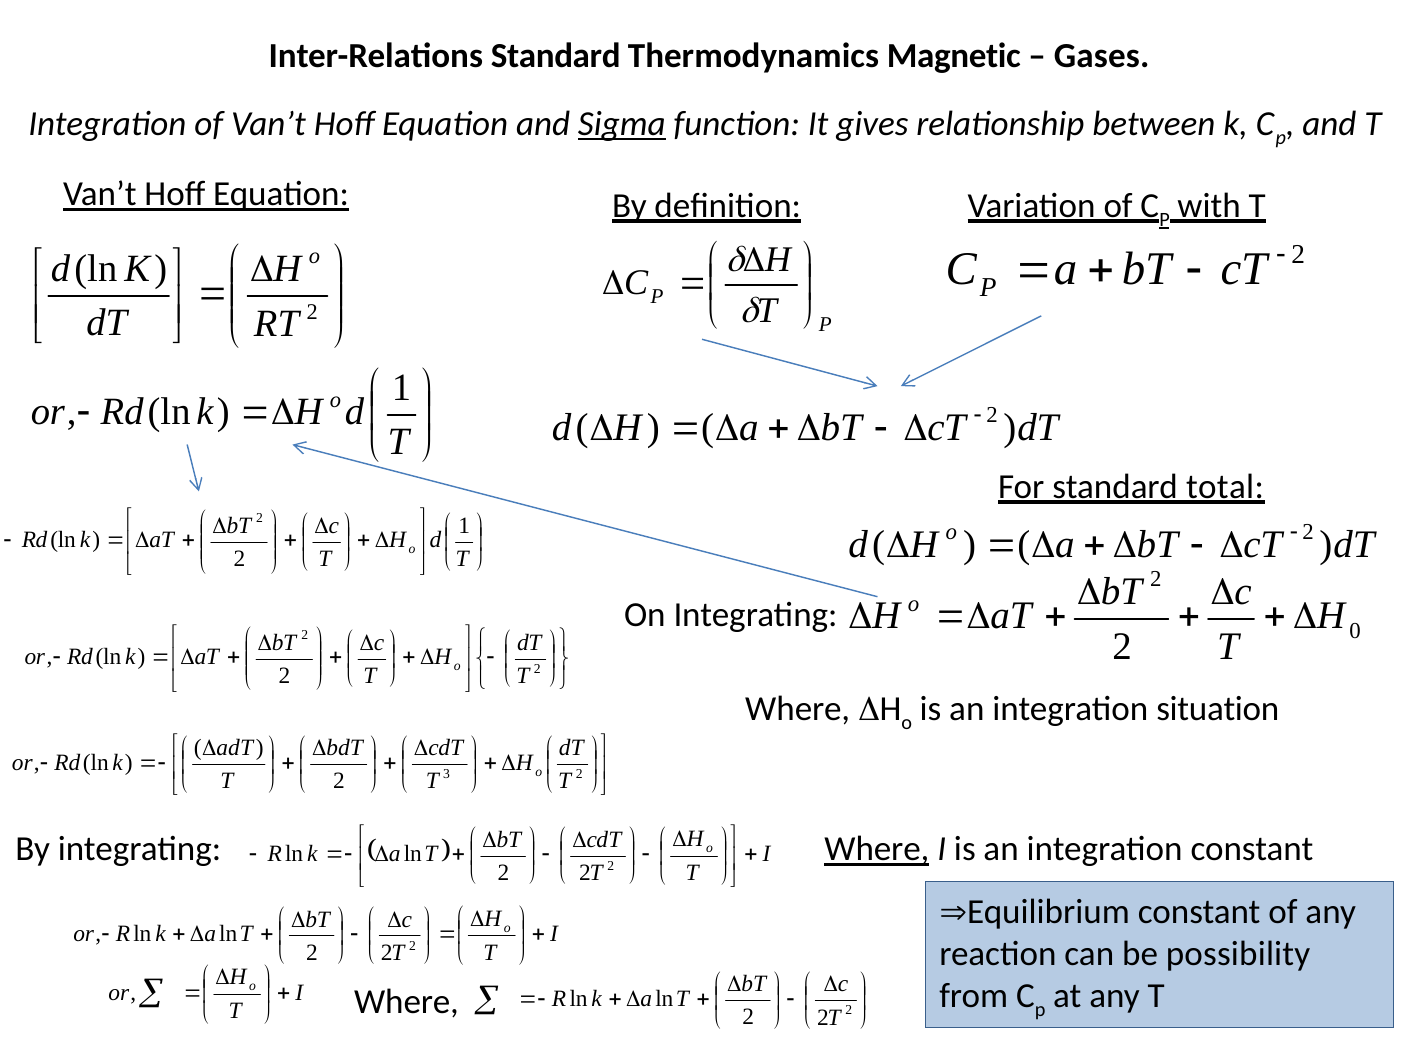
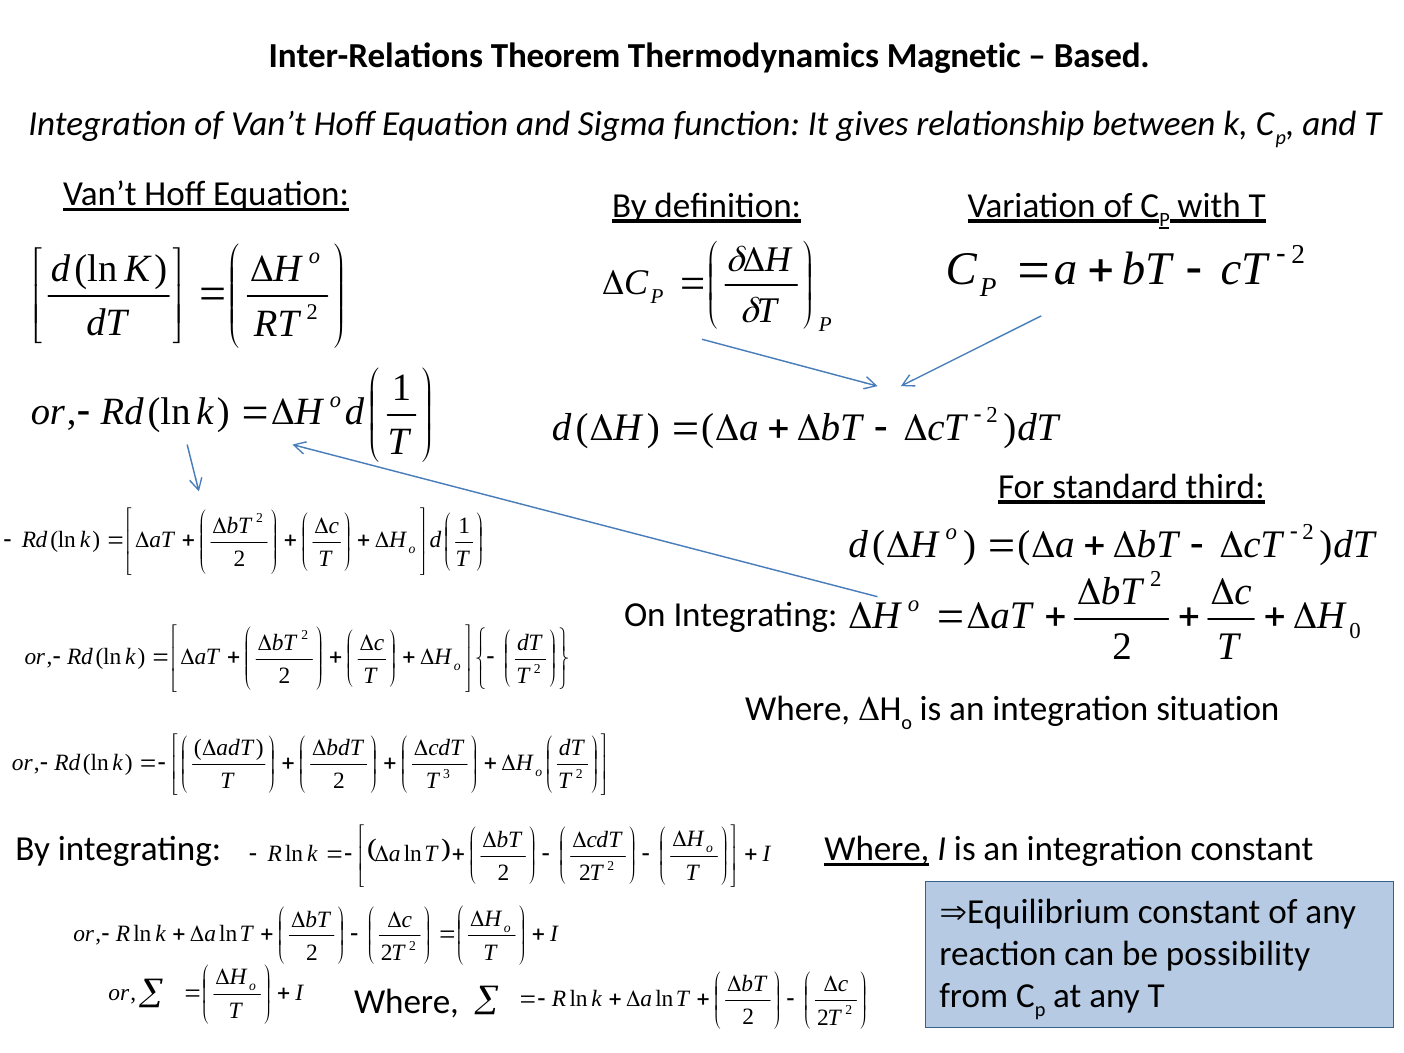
Inter-Relations Standard: Standard -> Theorem (556, 56)
Gases: Gases -> Based (1102, 56)
Sigma underline: present -> none (622, 124)
total: total -> third (1225, 487)
